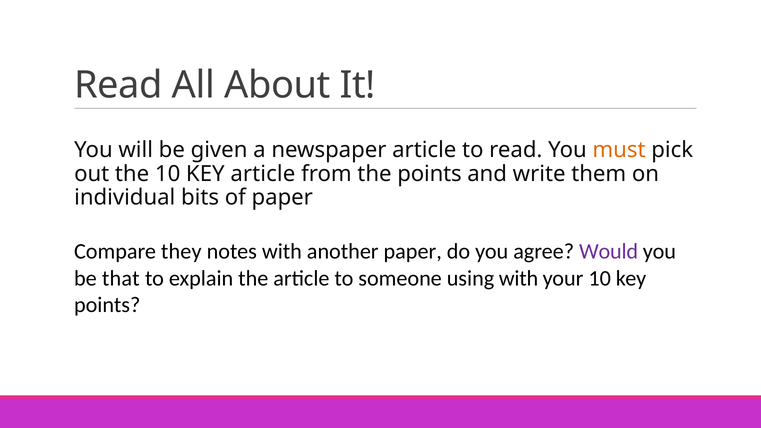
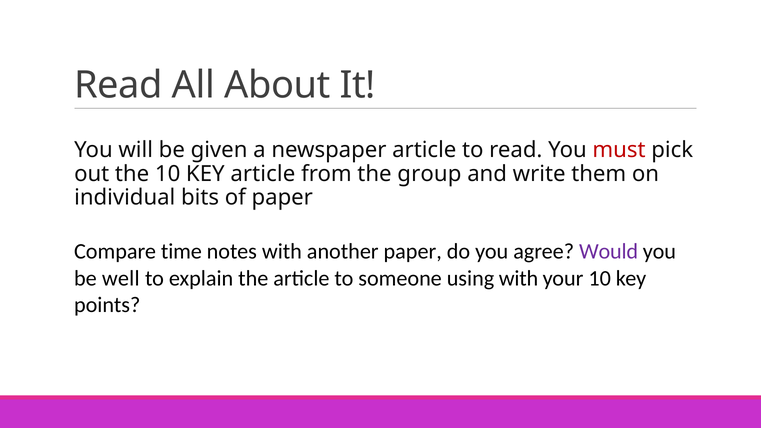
must colour: orange -> red (619, 150)
the points: points -> group (429, 174)
they: they -> time (181, 252)
that: that -> well (121, 278)
